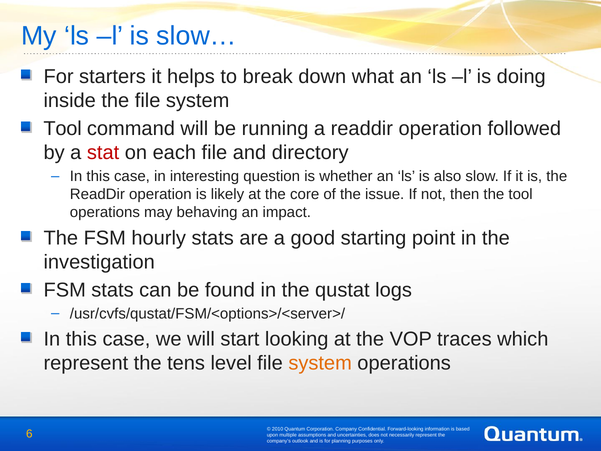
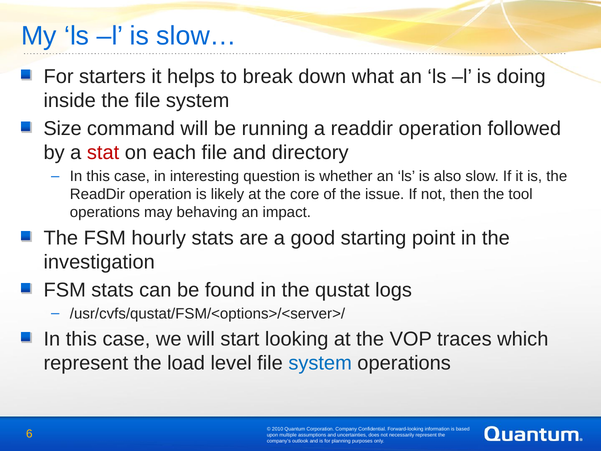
Tool: Tool -> Size (63, 129)
tens: tens -> load (186, 363)
system colour: orange -> blue (320, 363)
